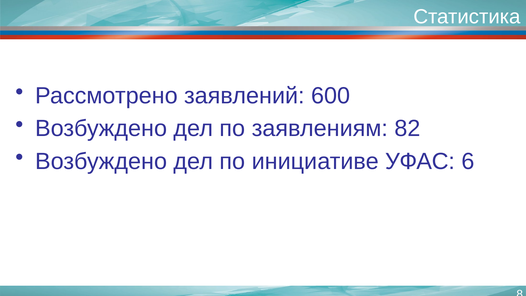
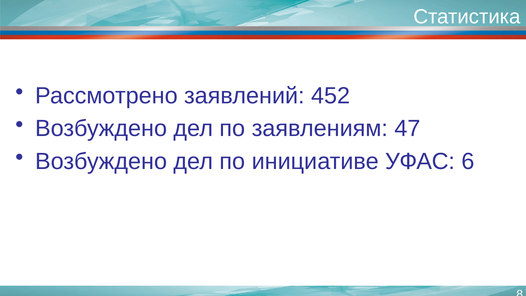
600: 600 -> 452 (331, 96)
82: 82 -> 47 (407, 129)
